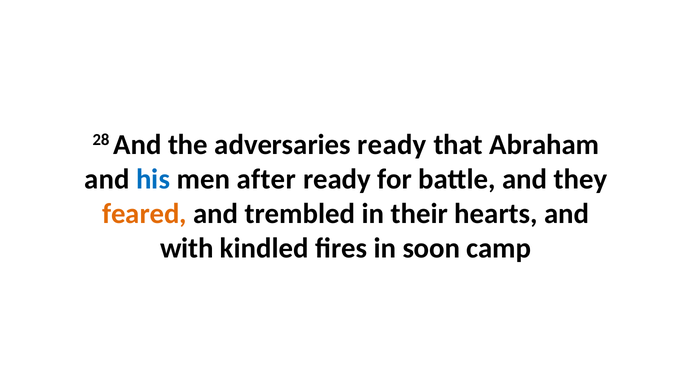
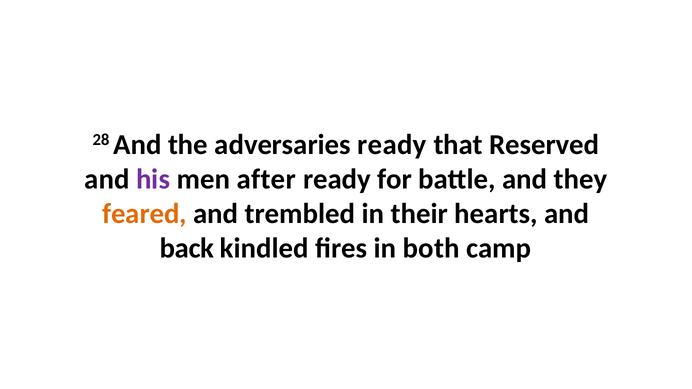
Abraham: Abraham -> Reserved (544, 145)
his colour: blue -> purple (153, 179)
with: with -> back (187, 249)
soon: soon -> both (431, 249)
